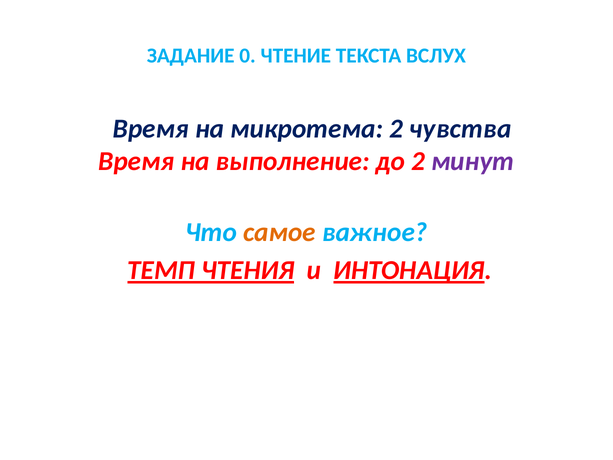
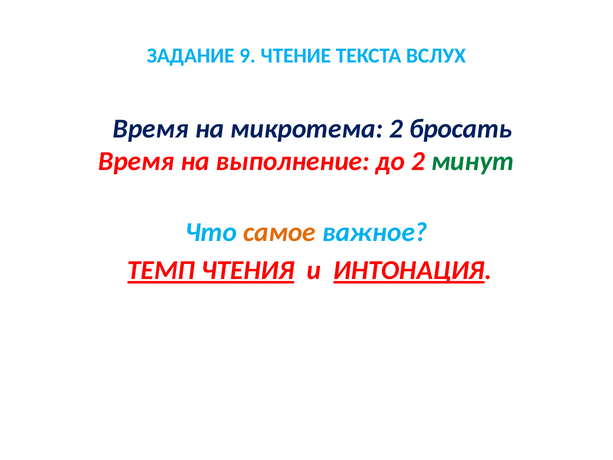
0: 0 -> 9 (248, 56)
чувства: чувства -> бросать (461, 129)
минут colour: purple -> green (473, 161)
